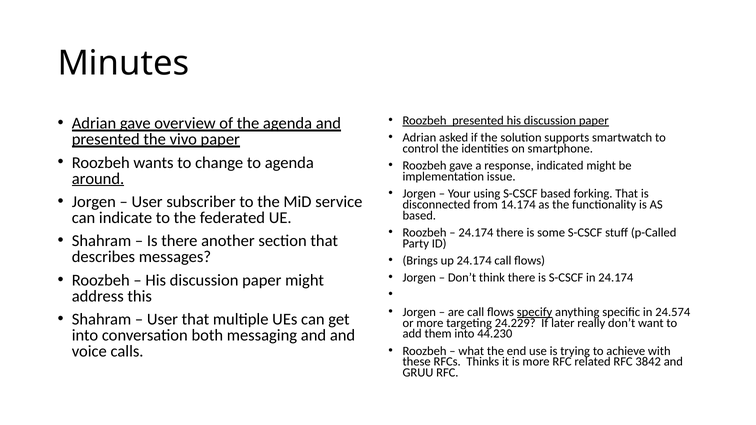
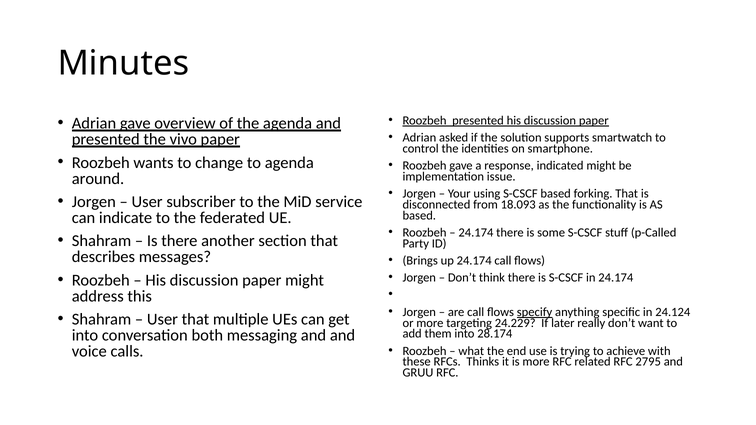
around underline: present -> none (98, 179)
14.174: 14.174 -> 18.093 (518, 205)
24.574: 24.574 -> 24.124 (673, 312)
44.230: 44.230 -> 28.174 (495, 334)
3842: 3842 -> 2795 (648, 362)
